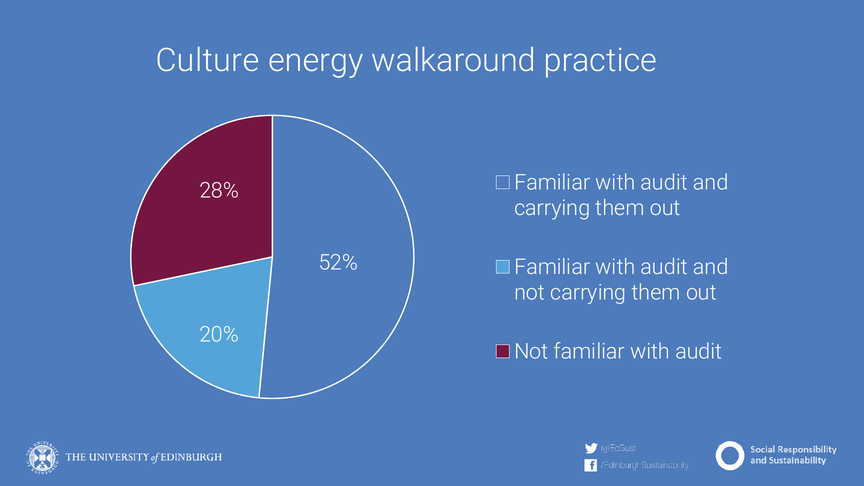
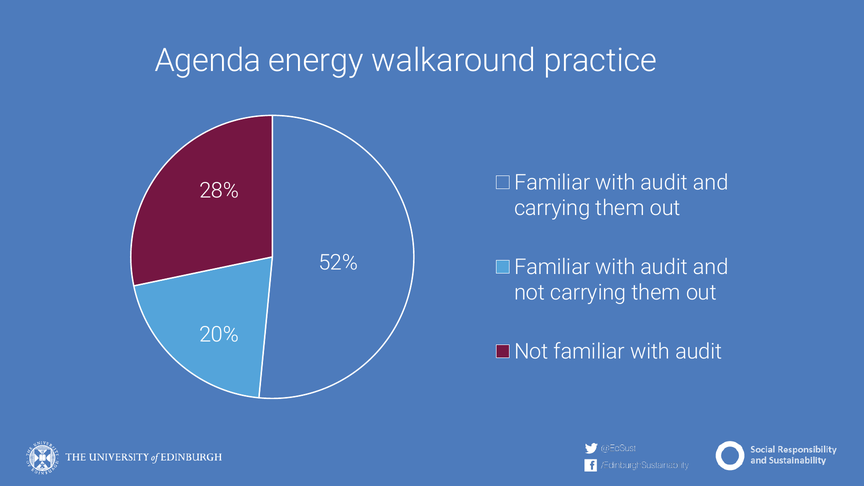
Culture: Culture -> Agenda (208, 61)
